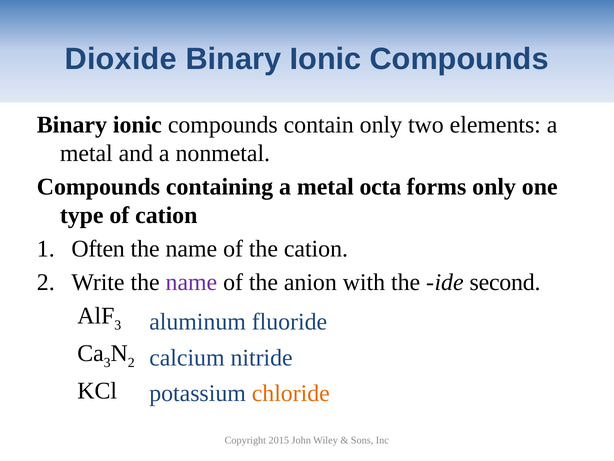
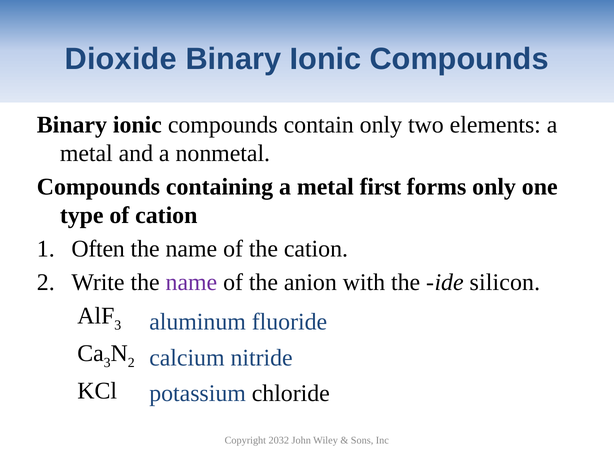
octa: octa -> first (380, 187)
second: second -> silicon (505, 282)
chloride colour: orange -> black (291, 393)
2015: 2015 -> 2032 (279, 440)
